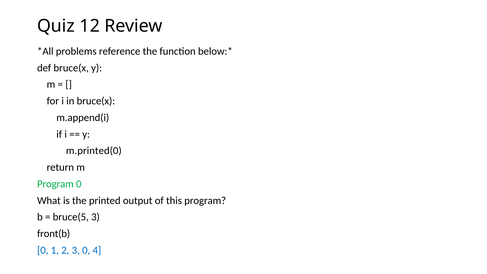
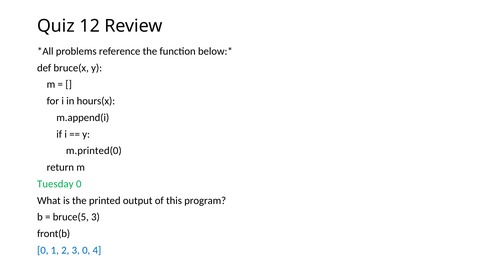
in bruce(x: bruce(x -> hours(x (96, 101)
Program: Program -> Tuesday (55, 184)
